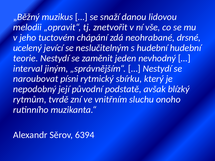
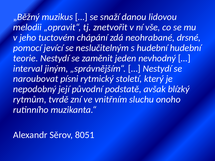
ucelený: ucelený -> pomocí (27, 48)
sbírku: sbírku -> století (129, 79)
6394: 6394 -> 8051 (85, 135)
